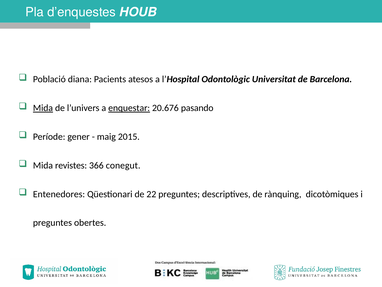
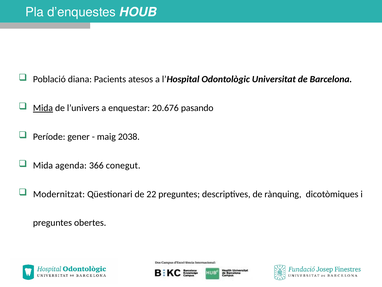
enquestar underline: present -> none (129, 108)
2015: 2015 -> 2038 (129, 136)
revistes: revistes -> agenda (71, 165)
Entenedores: Entenedores -> Modernitzat (59, 194)
